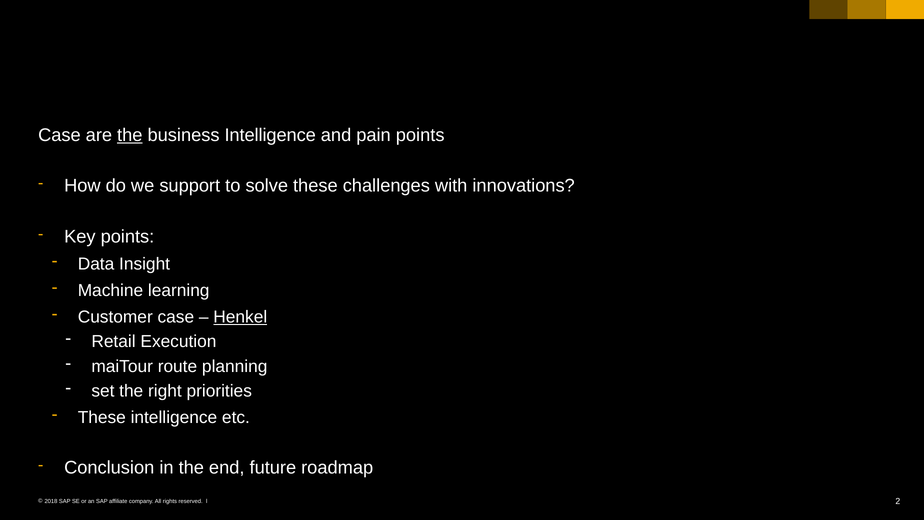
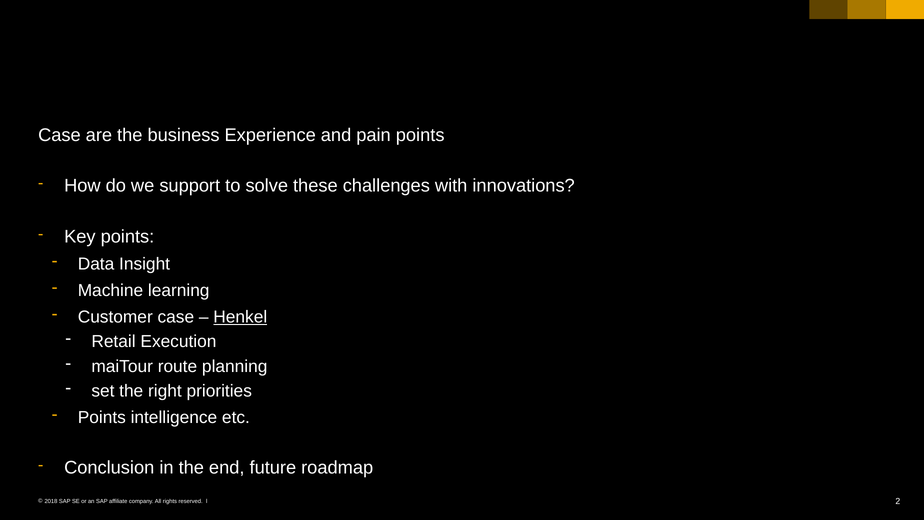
the underline: present -> none (130, 135)
business Intelligence: Intelligence -> Experience (270, 135)
These: These -> Points (102, 417)
